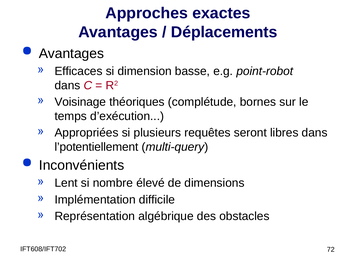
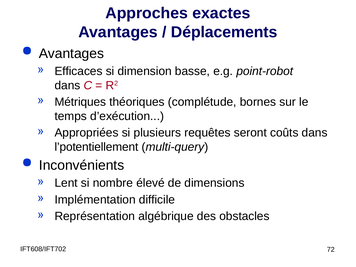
Voisinage: Voisinage -> Métriques (80, 102)
libres: libres -> coûts (284, 133)
